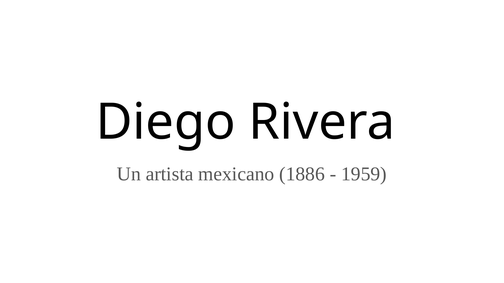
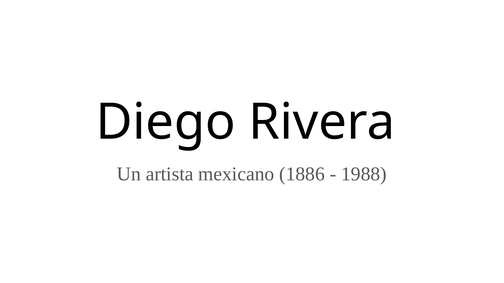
1959: 1959 -> 1988 (364, 174)
